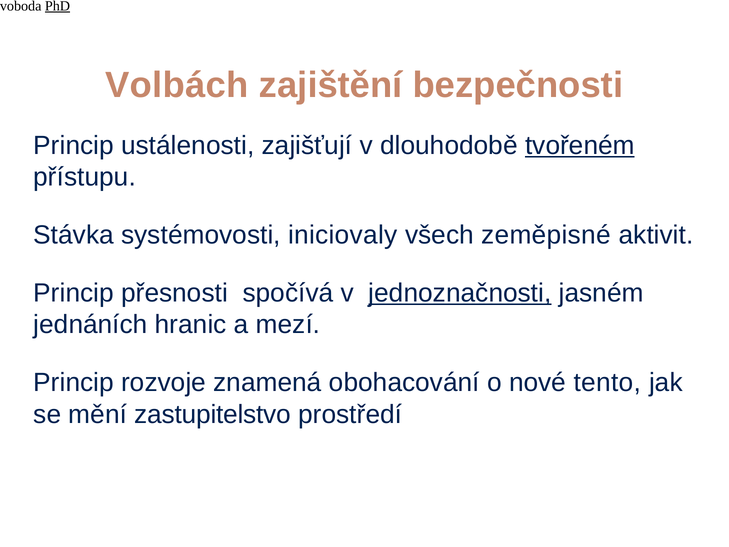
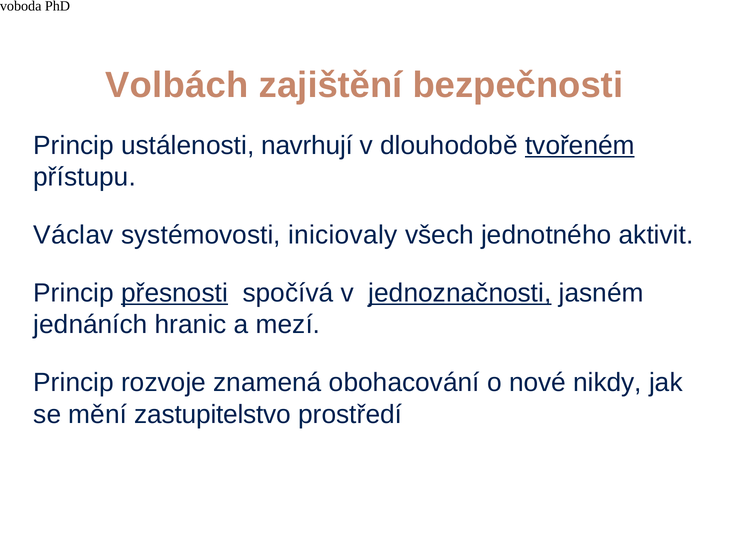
PhD underline: present -> none (58, 6)
zajišťují: zajišťují -> navrhují (307, 145)
Stávka: Stávka -> Václav (73, 235)
zeměpisné: zeměpisné -> jednotného (546, 235)
přesnosti underline: none -> present (175, 293)
tento: tento -> nikdy (608, 383)
